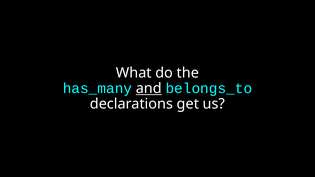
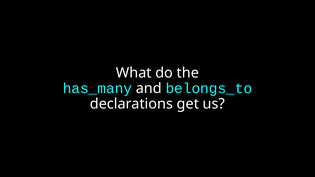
and underline: present -> none (149, 88)
